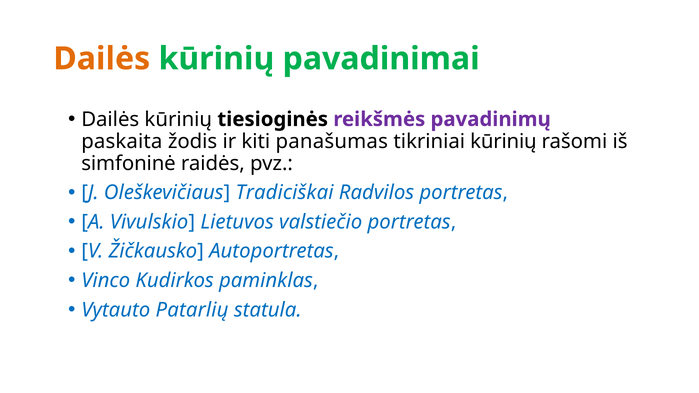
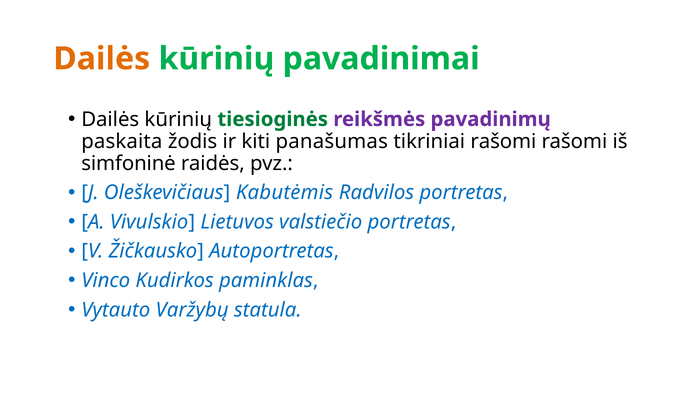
tiesioginės colour: black -> green (273, 119)
tikriniai kūrinių: kūrinių -> rašomi (503, 141)
Tradiciškai: Tradiciškai -> Kabutėmis (284, 193)
Patarlių: Patarlių -> Varžybų (192, 310)
